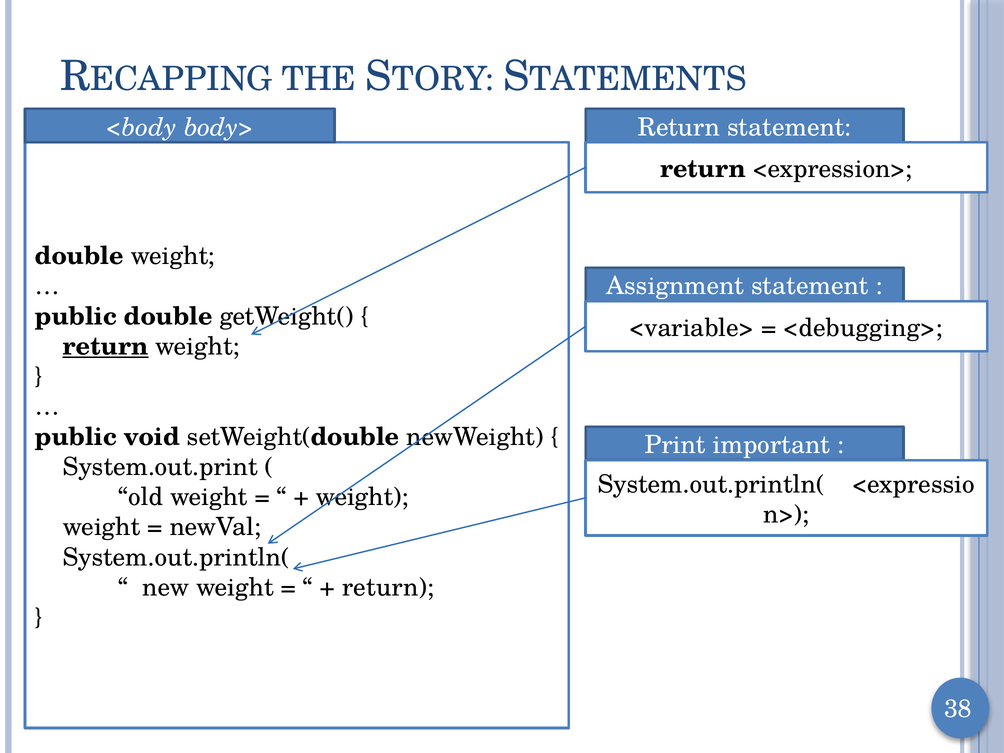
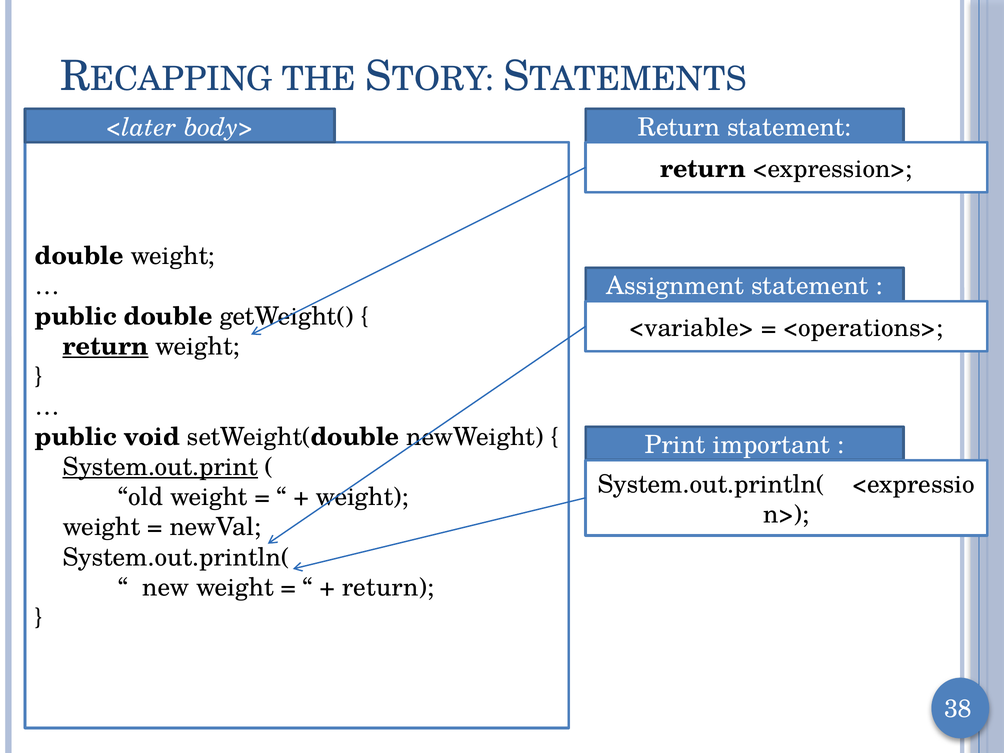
<body: <body -> <later (141, 127)
<debugging>: <debugging> -> <operations> (863, 328)
System.out.print underline: none -> present (160, 467)
